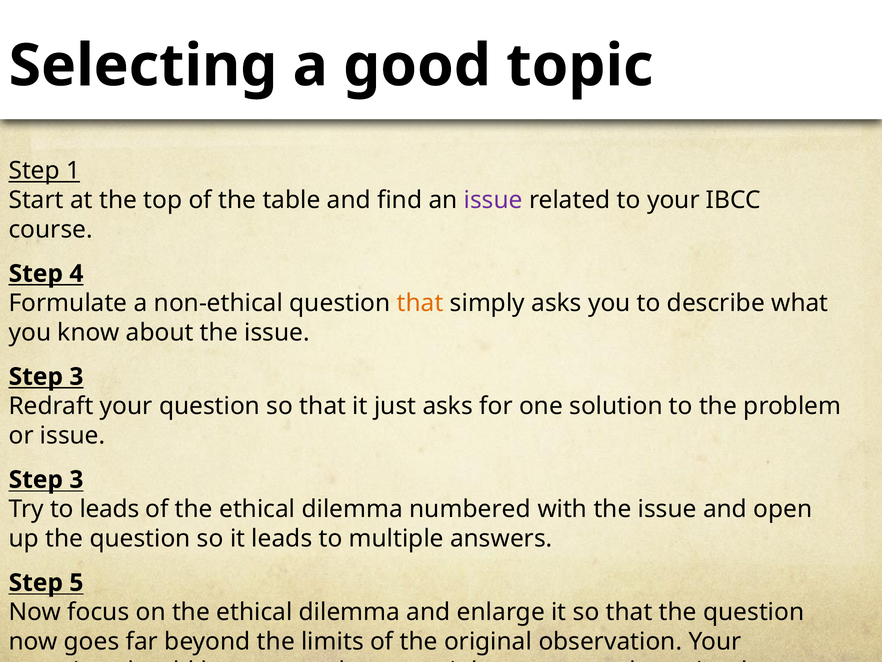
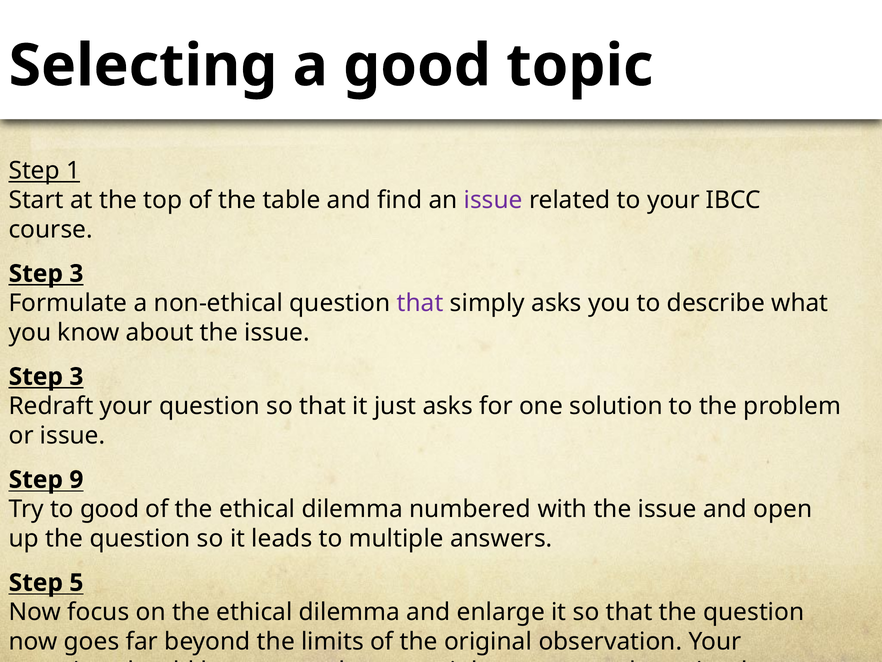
4: 4 -> 3 (76, 273)
that colour: orange -> purple (420, 303)
3: 3 -> 9 (76, 479)
to leads: leads -> good (110, 509)
